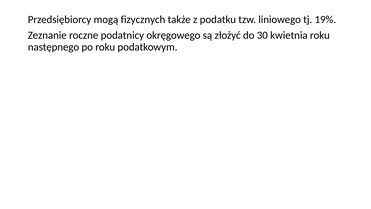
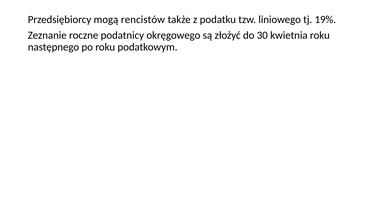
fizycznych: fizycznych -> rencistów (143, 20)
